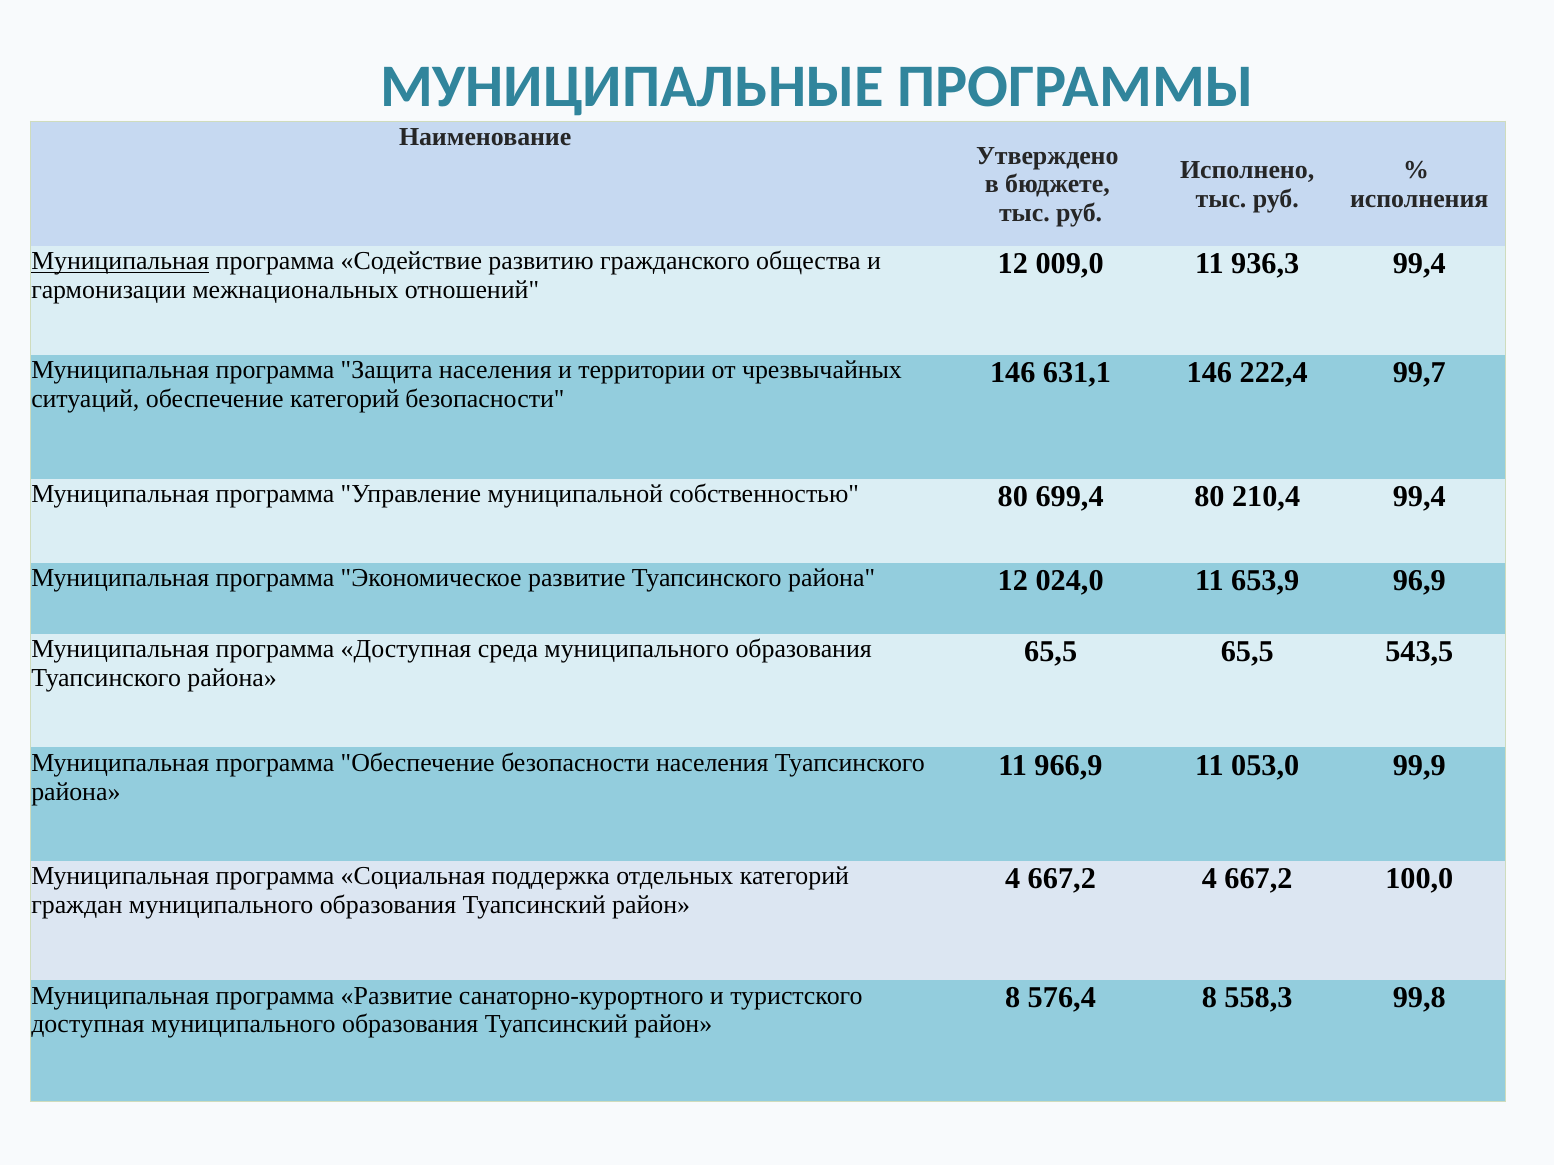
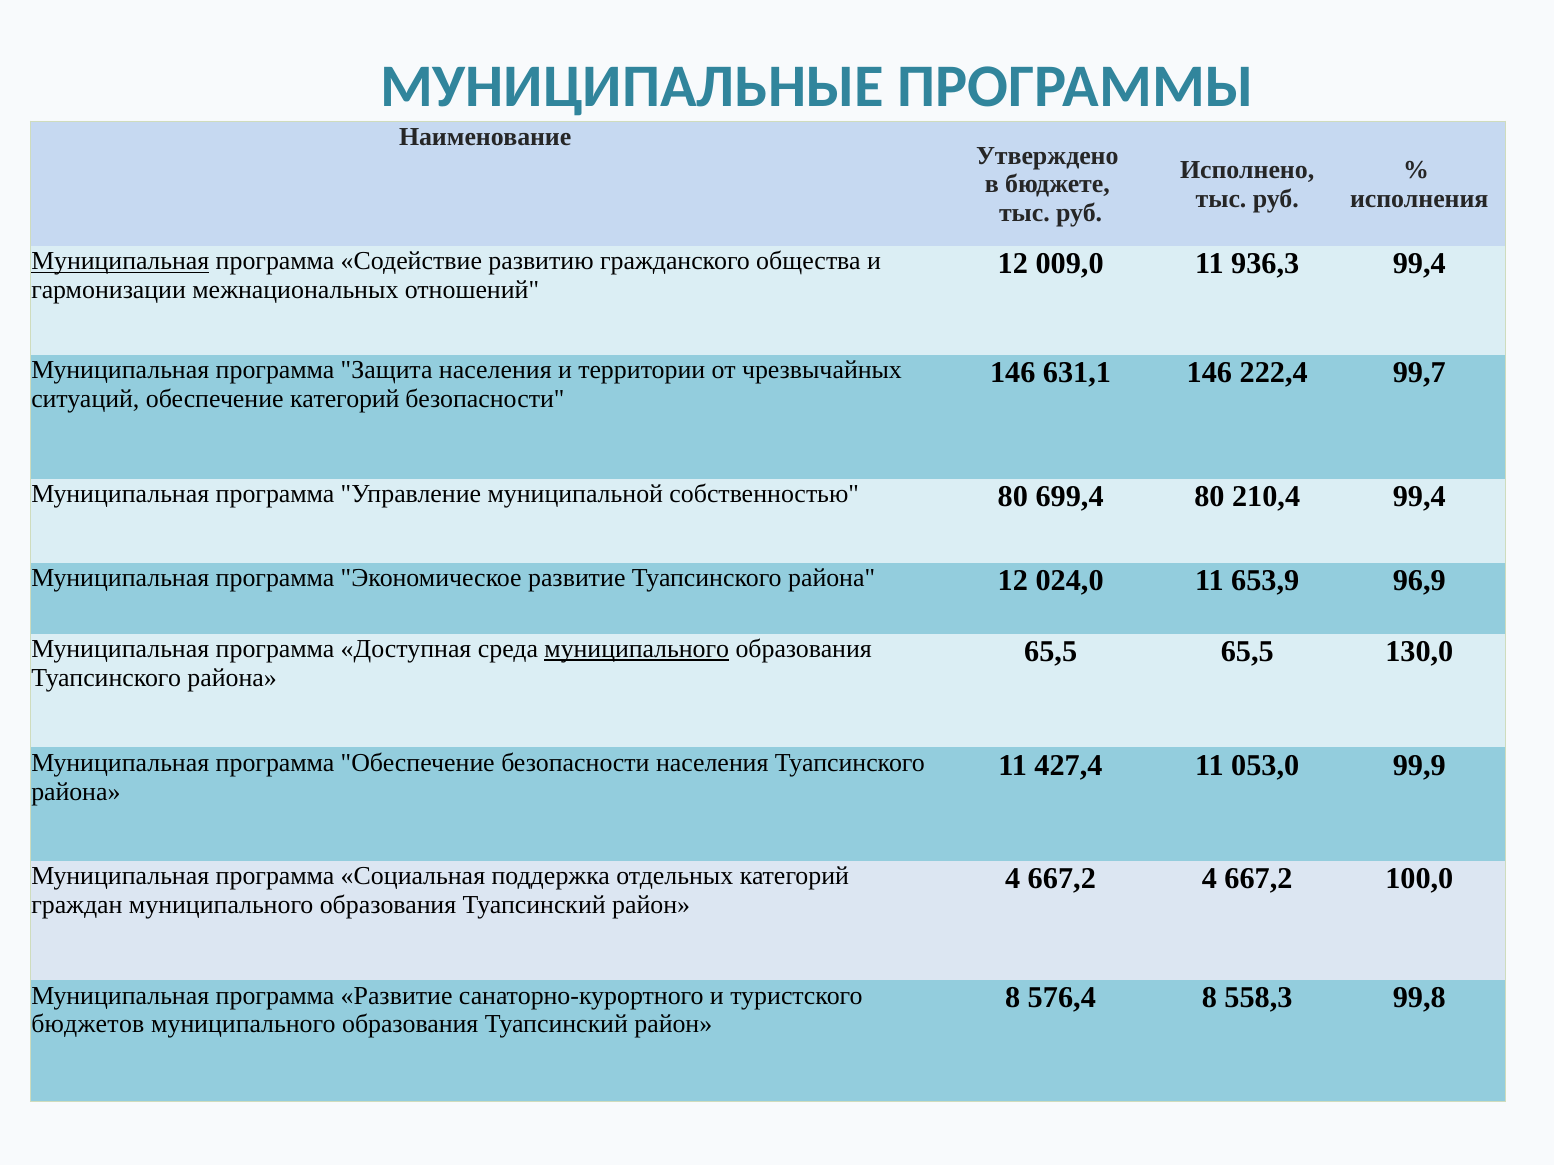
муниципального underline: none -> present (637, 649)
543,5: 543,5 -> 130,0 (1419, 652)
966,9: 966,9 -> 427,4 (1069, 765)
доступная: доступная -> бюджетов (88, 1025)
